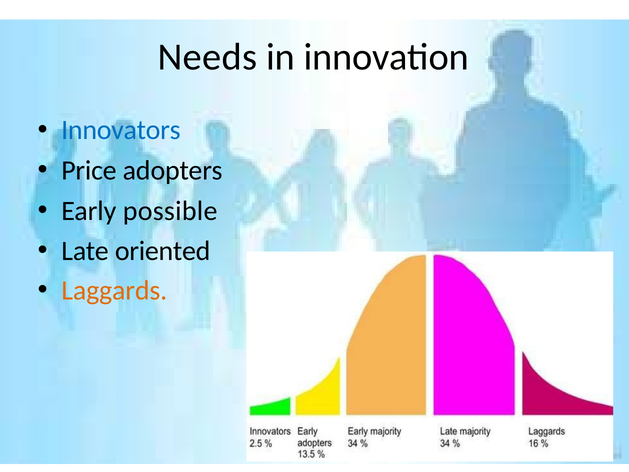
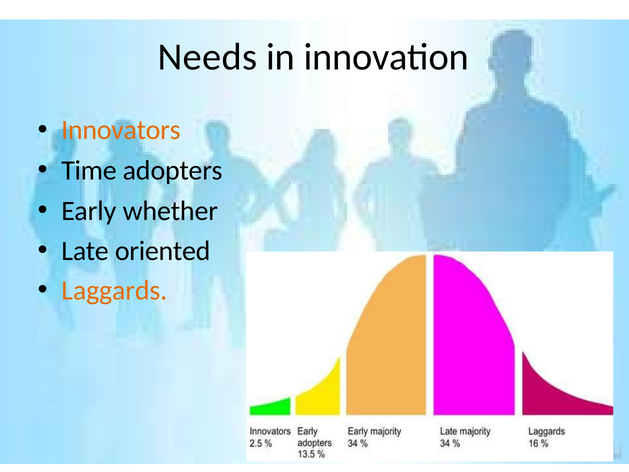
Innovators colour: blue -> orange (121, 130)
Price: Price -> Time (89, 170)
possible: possible -> whether (170, 211)
